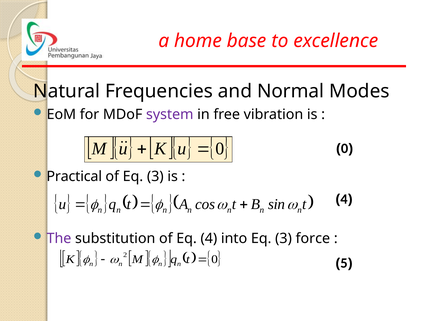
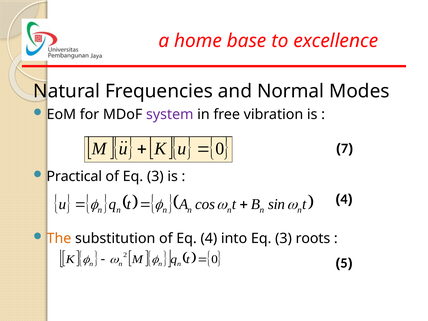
0: 0 -> 7 (345, 149)
The colour: purple -> orange (59, 238)
force: force -> roots (313, 238)
